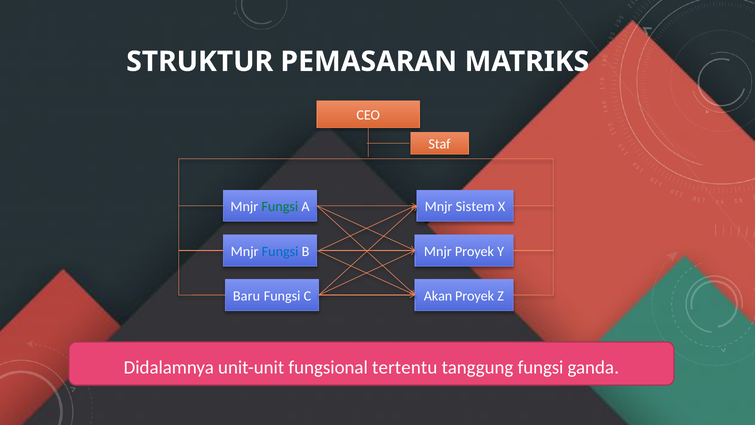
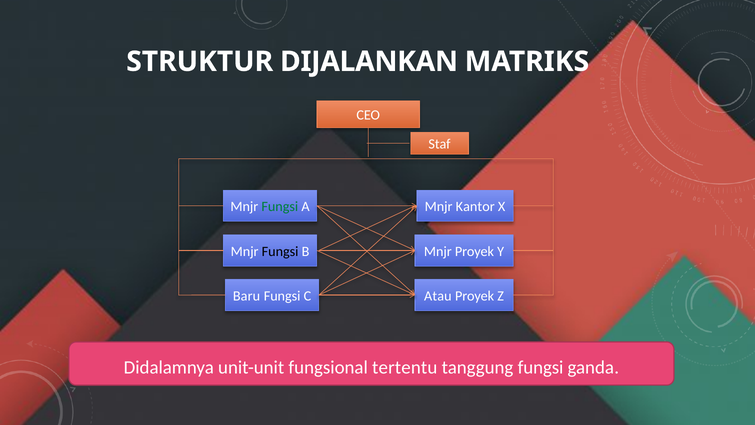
PEMASARAN: PEMASARAN -> DIJALANKAN (369, 62)
Sistem: Sistem -> Kantor (475, 207)
Fungsi colour: blue -> black (280, 251)
Akan: Akan -> Atau (438, 296)
